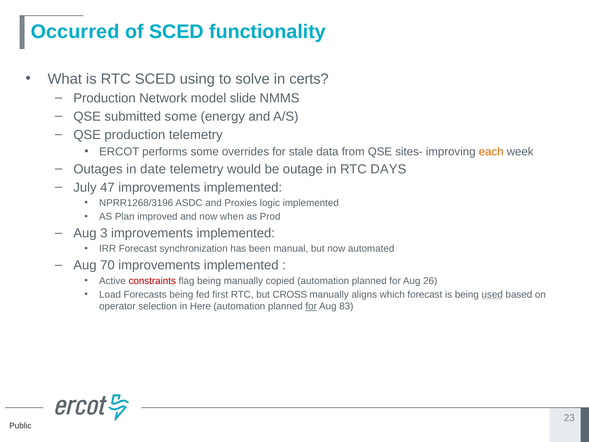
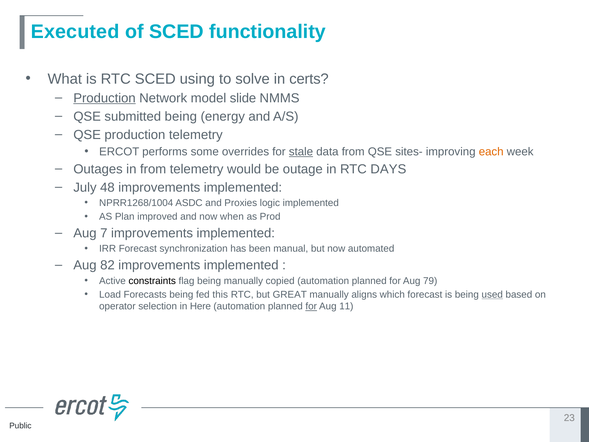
Occurred: Occurred -> Executed (75, 32)
Production underline: none -> present (105, 98)
submitted some: some -> being (181, 116)
stale underline: none -> present (301, 152)
in date: date -> from (153, 169)
47: 47 -> 48 (107, 187)
NPRR1268/3196: NPRR1268/3196 -> NPRR1268/1004 (136, 203)
3: 3 -> 7 (104, 233)
70: 70 -> 82 (107, 265)
constraints colour: red -> black (152, 281)
26: 26 -> 79 (430, 281)
first: first -> this (220, 294)
CROSS: CROSS -> GREAT (290, 294)
83: 83 -> 11 (346, 306)
